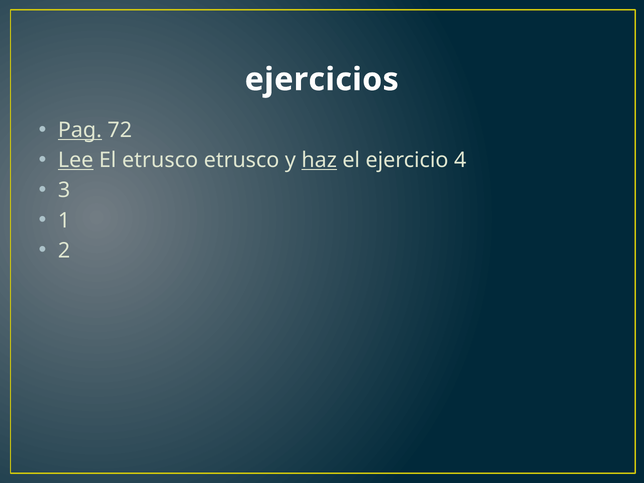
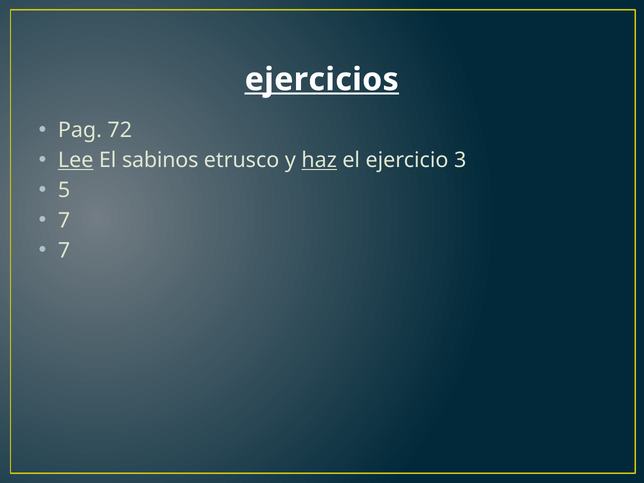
ejercicios underline: none -> present (322, 80)
Pag underline: present -> none (80, 130)
El etrusco: etrusco -> sabinos (160, 160)
4: 4 -> 3 (460, 160)
3: 3 -> 5 (64, 190)
1: 1 -> 7 (64, 220)
2: 2 -> 7 (64, 250)
